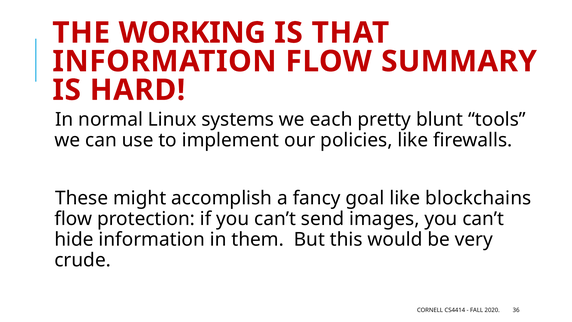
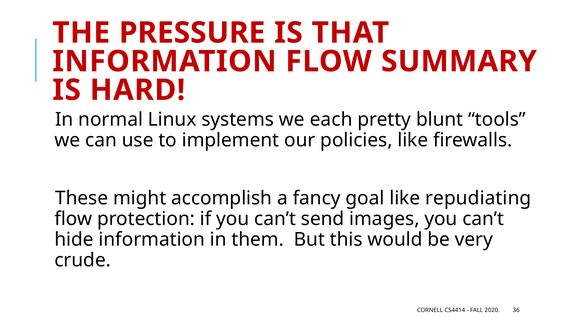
WORKING: WORKING -> PRESSURE (192, 33)
blockchains: blockchains -> repudiating (478, 198)
